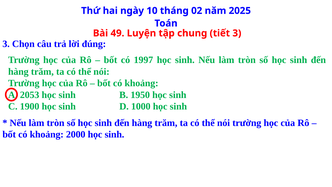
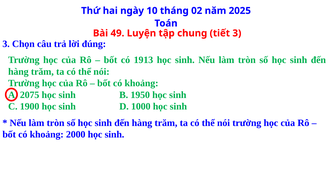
1997: 1997 -> 1913 (143, 60)
2053: 2053 -> 2075 (30, 95)
